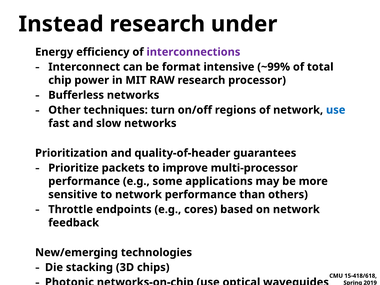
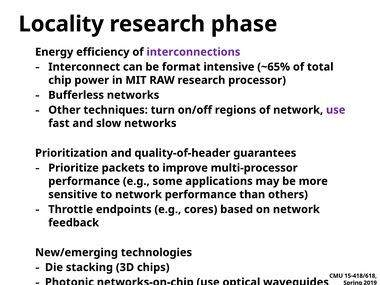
Instead: Instead -> Locality (61, 24)
under: under -> phase (244, 24)
~99%: ~99% -> ~65% (274, 67)
use colour: blue -> purple (336, 110)
